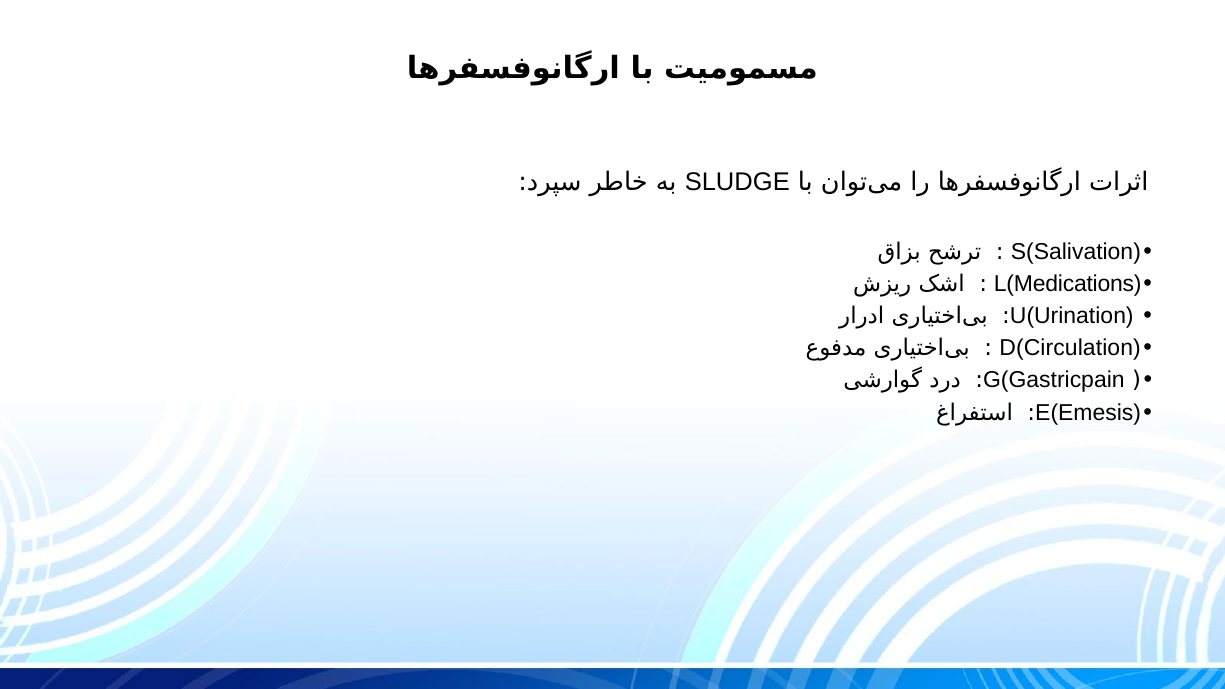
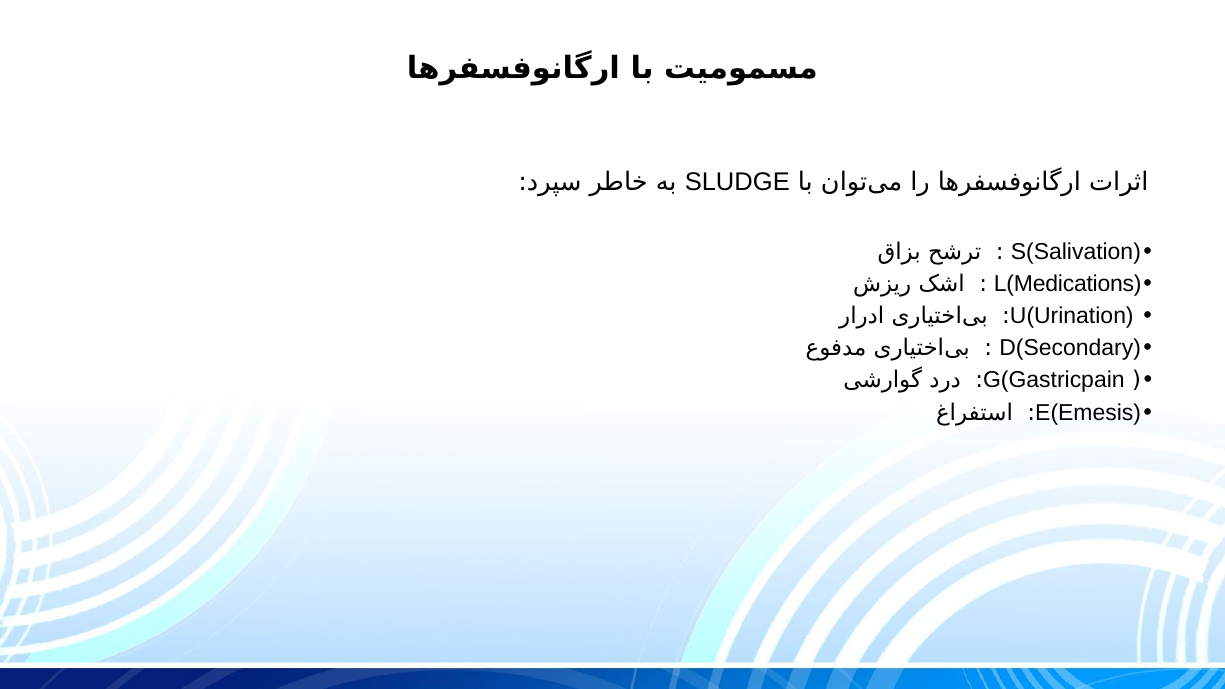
D(Circulation: D(Circulation -> D(Secondary (1070, 348)
